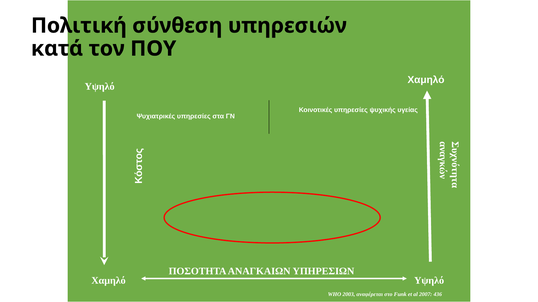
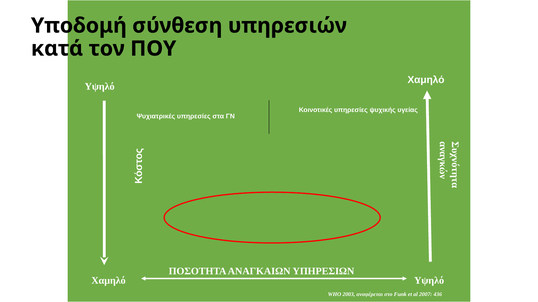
Πολιτική: Πολιτική -> Υποδομή (79, 26)
